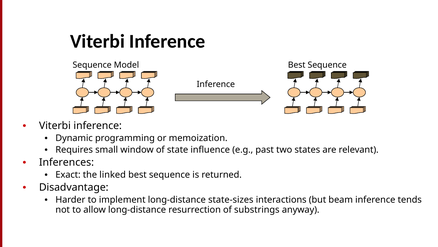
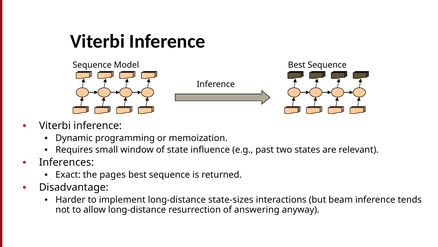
linked: linked -> pages (113, 174)
substrings: substrings -> answering (257, 209)
